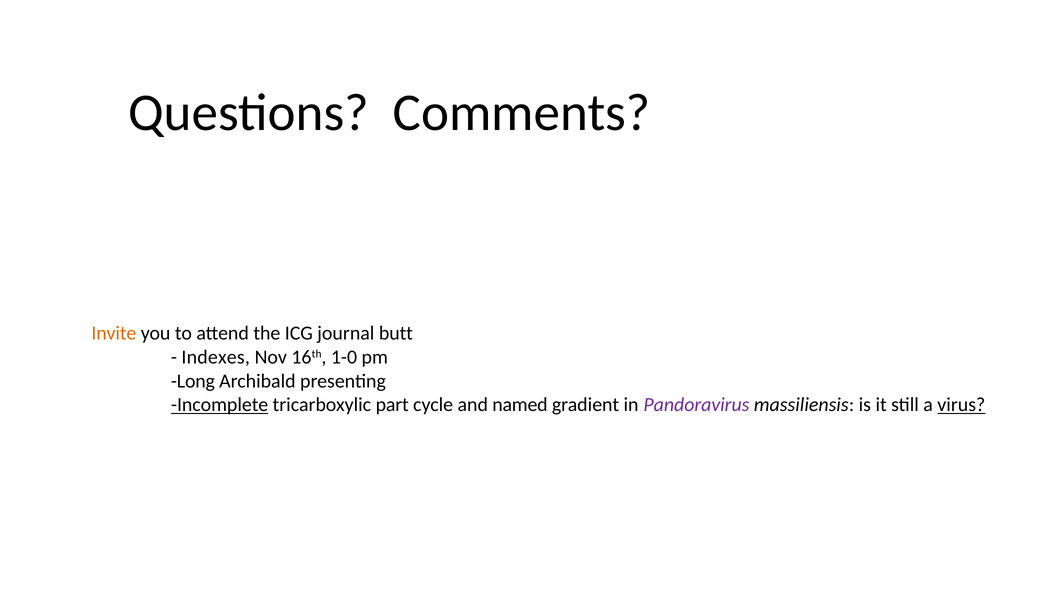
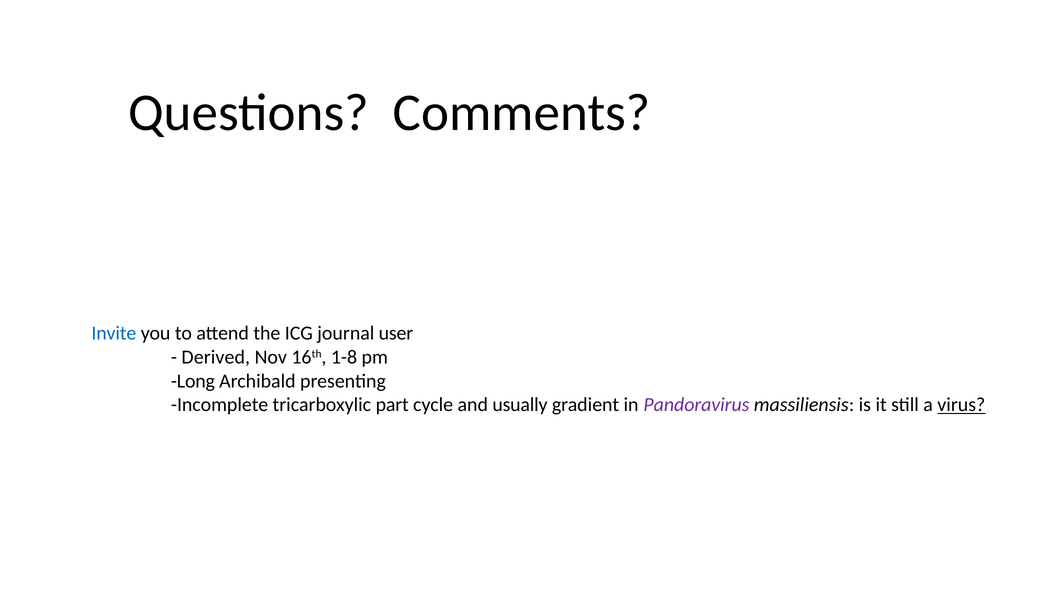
Invite colour: orange -> blue (114, 333)
butt: butt -> user (396, 333)
Indexes: Indexes -> Derived (216, 357)
1-0: 1-0 -> 1-8 (344, 357)
Incomplete underline: present -> none (220, 405)
named: named -> usually (520, 405)
